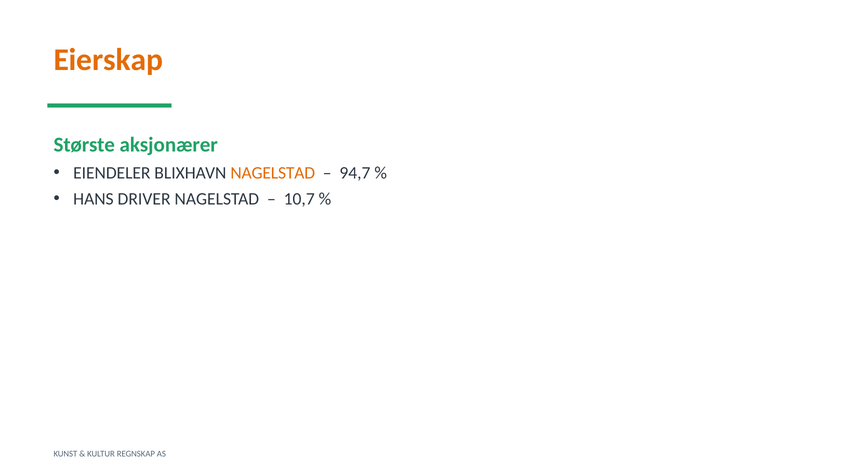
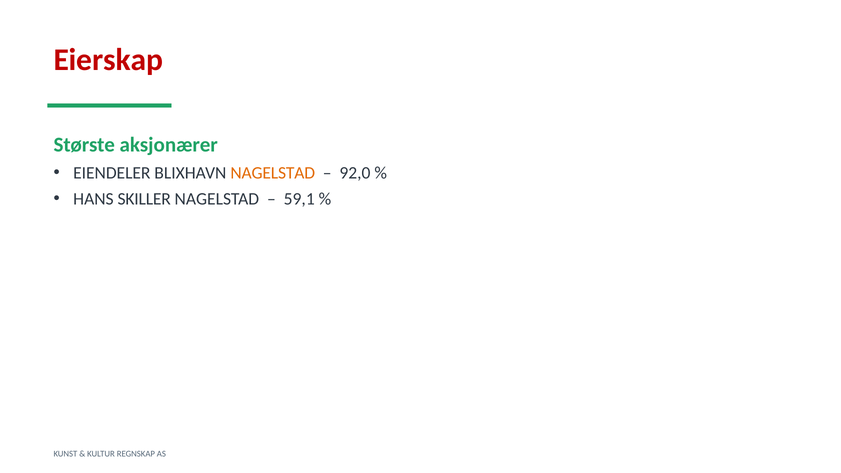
Eierskap colour: orange -> red (108, 60)
94,7: 94,7 -> 92,0 (355, 173)
DRIVER: DRIVER -> SKILLER (144, 199)
10,7: 10,7 -> 59,1 (299, 199)
